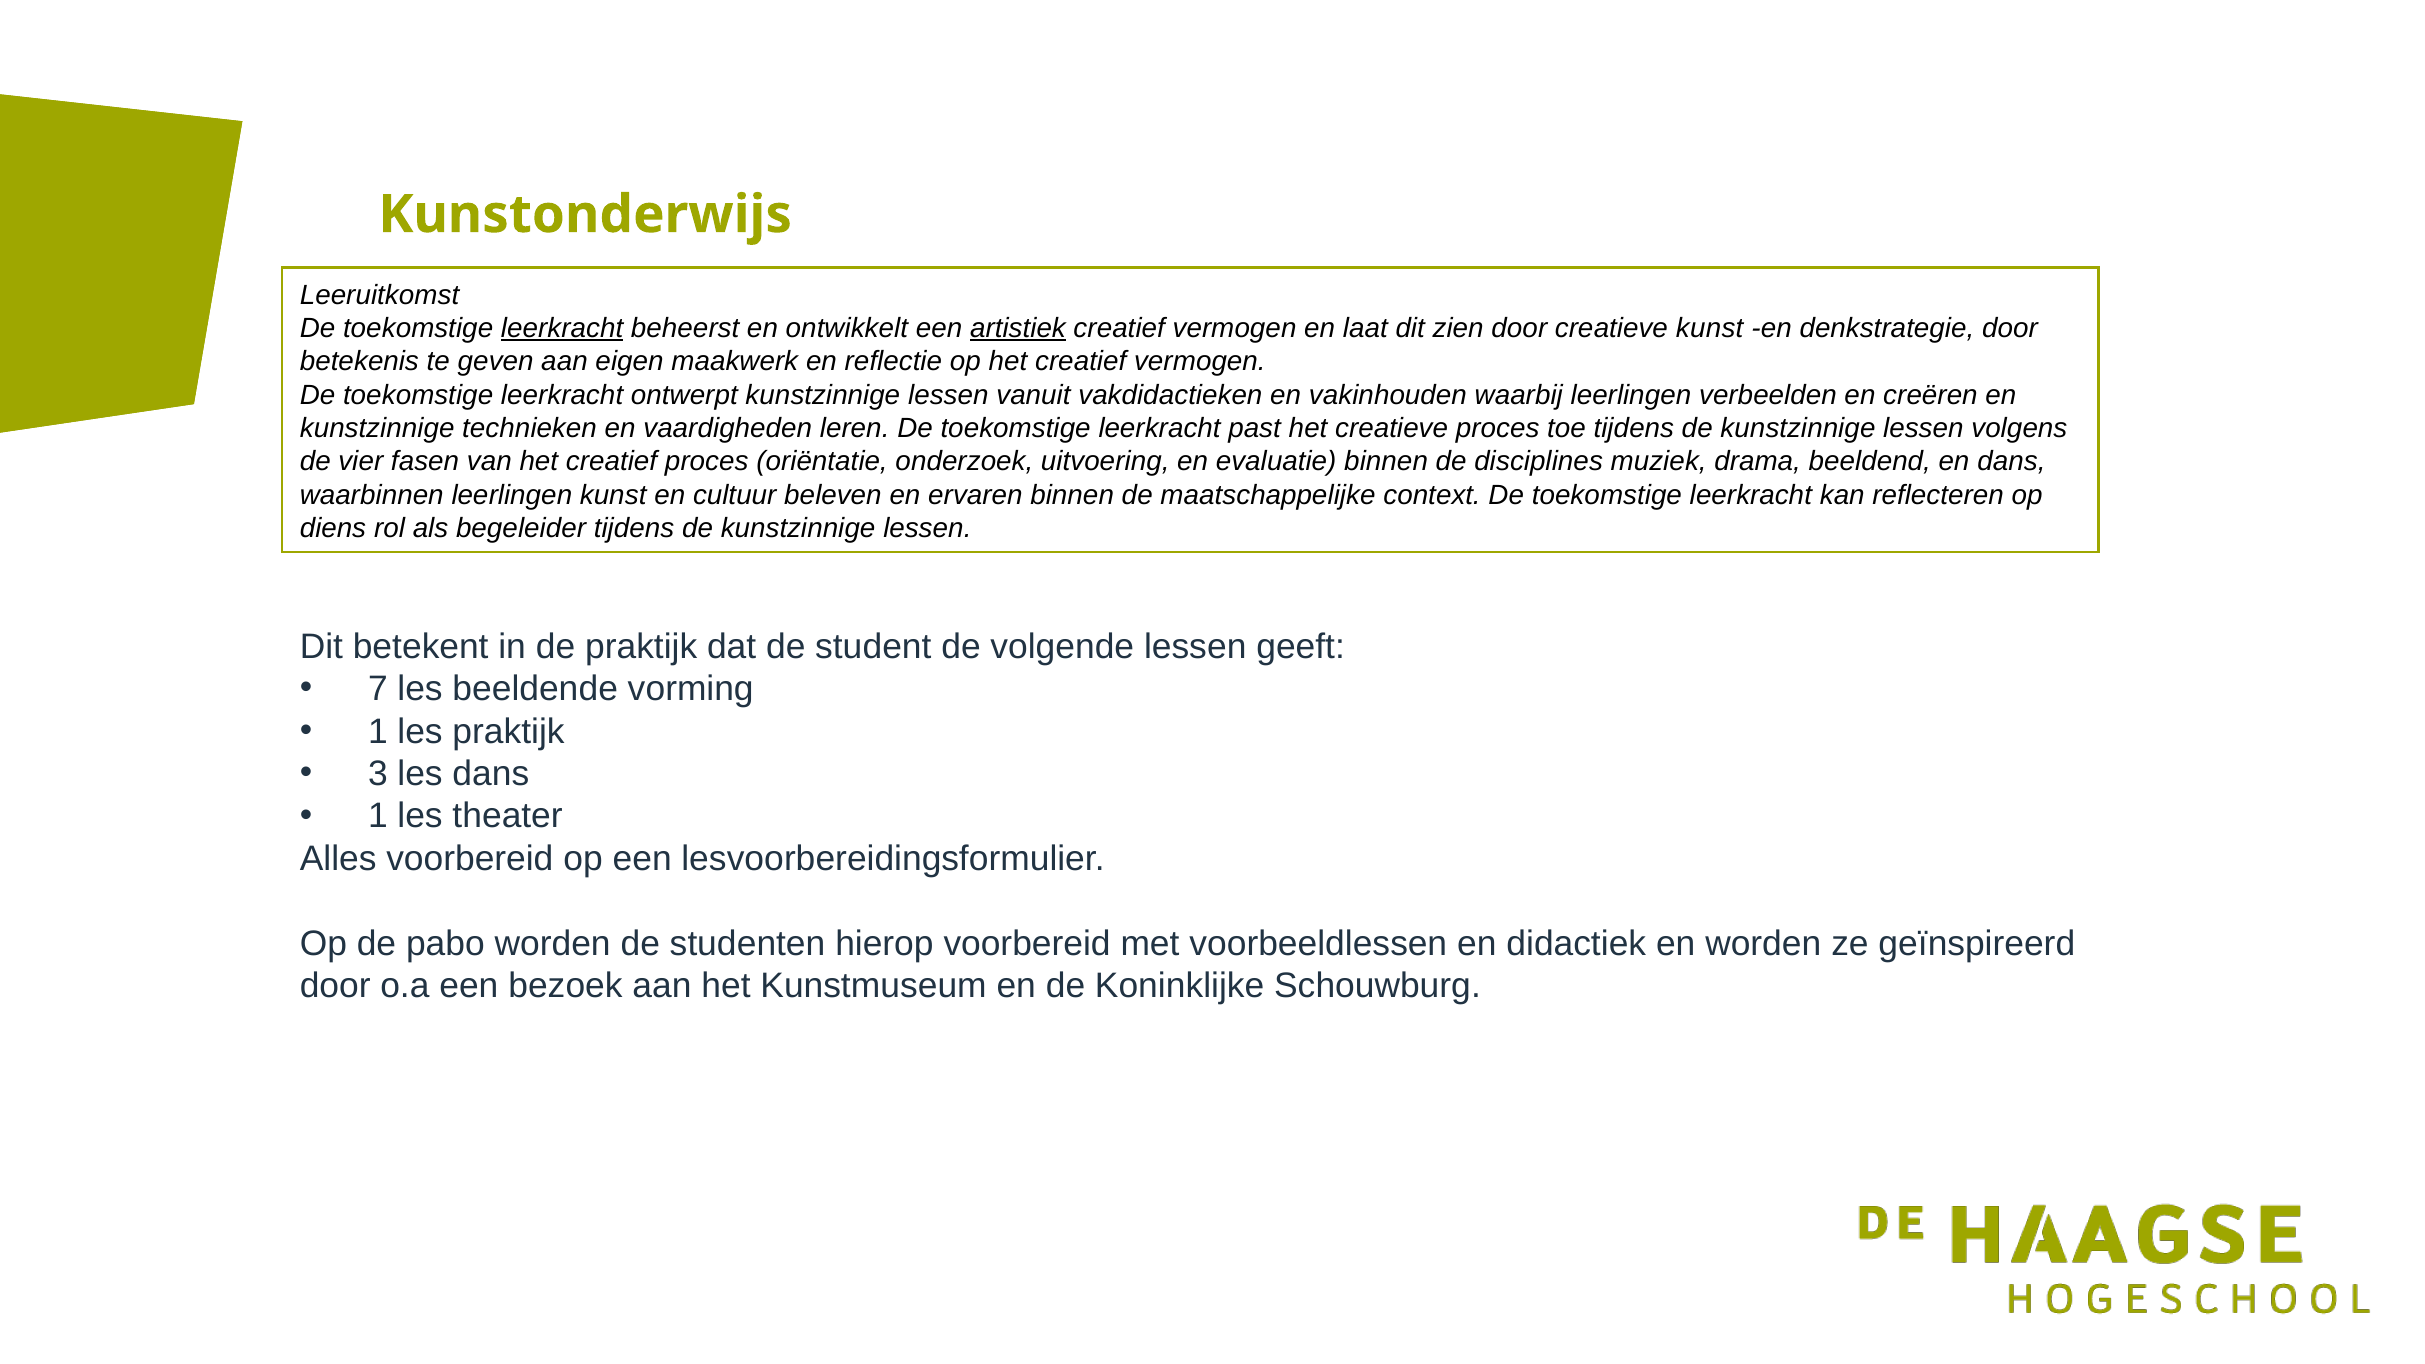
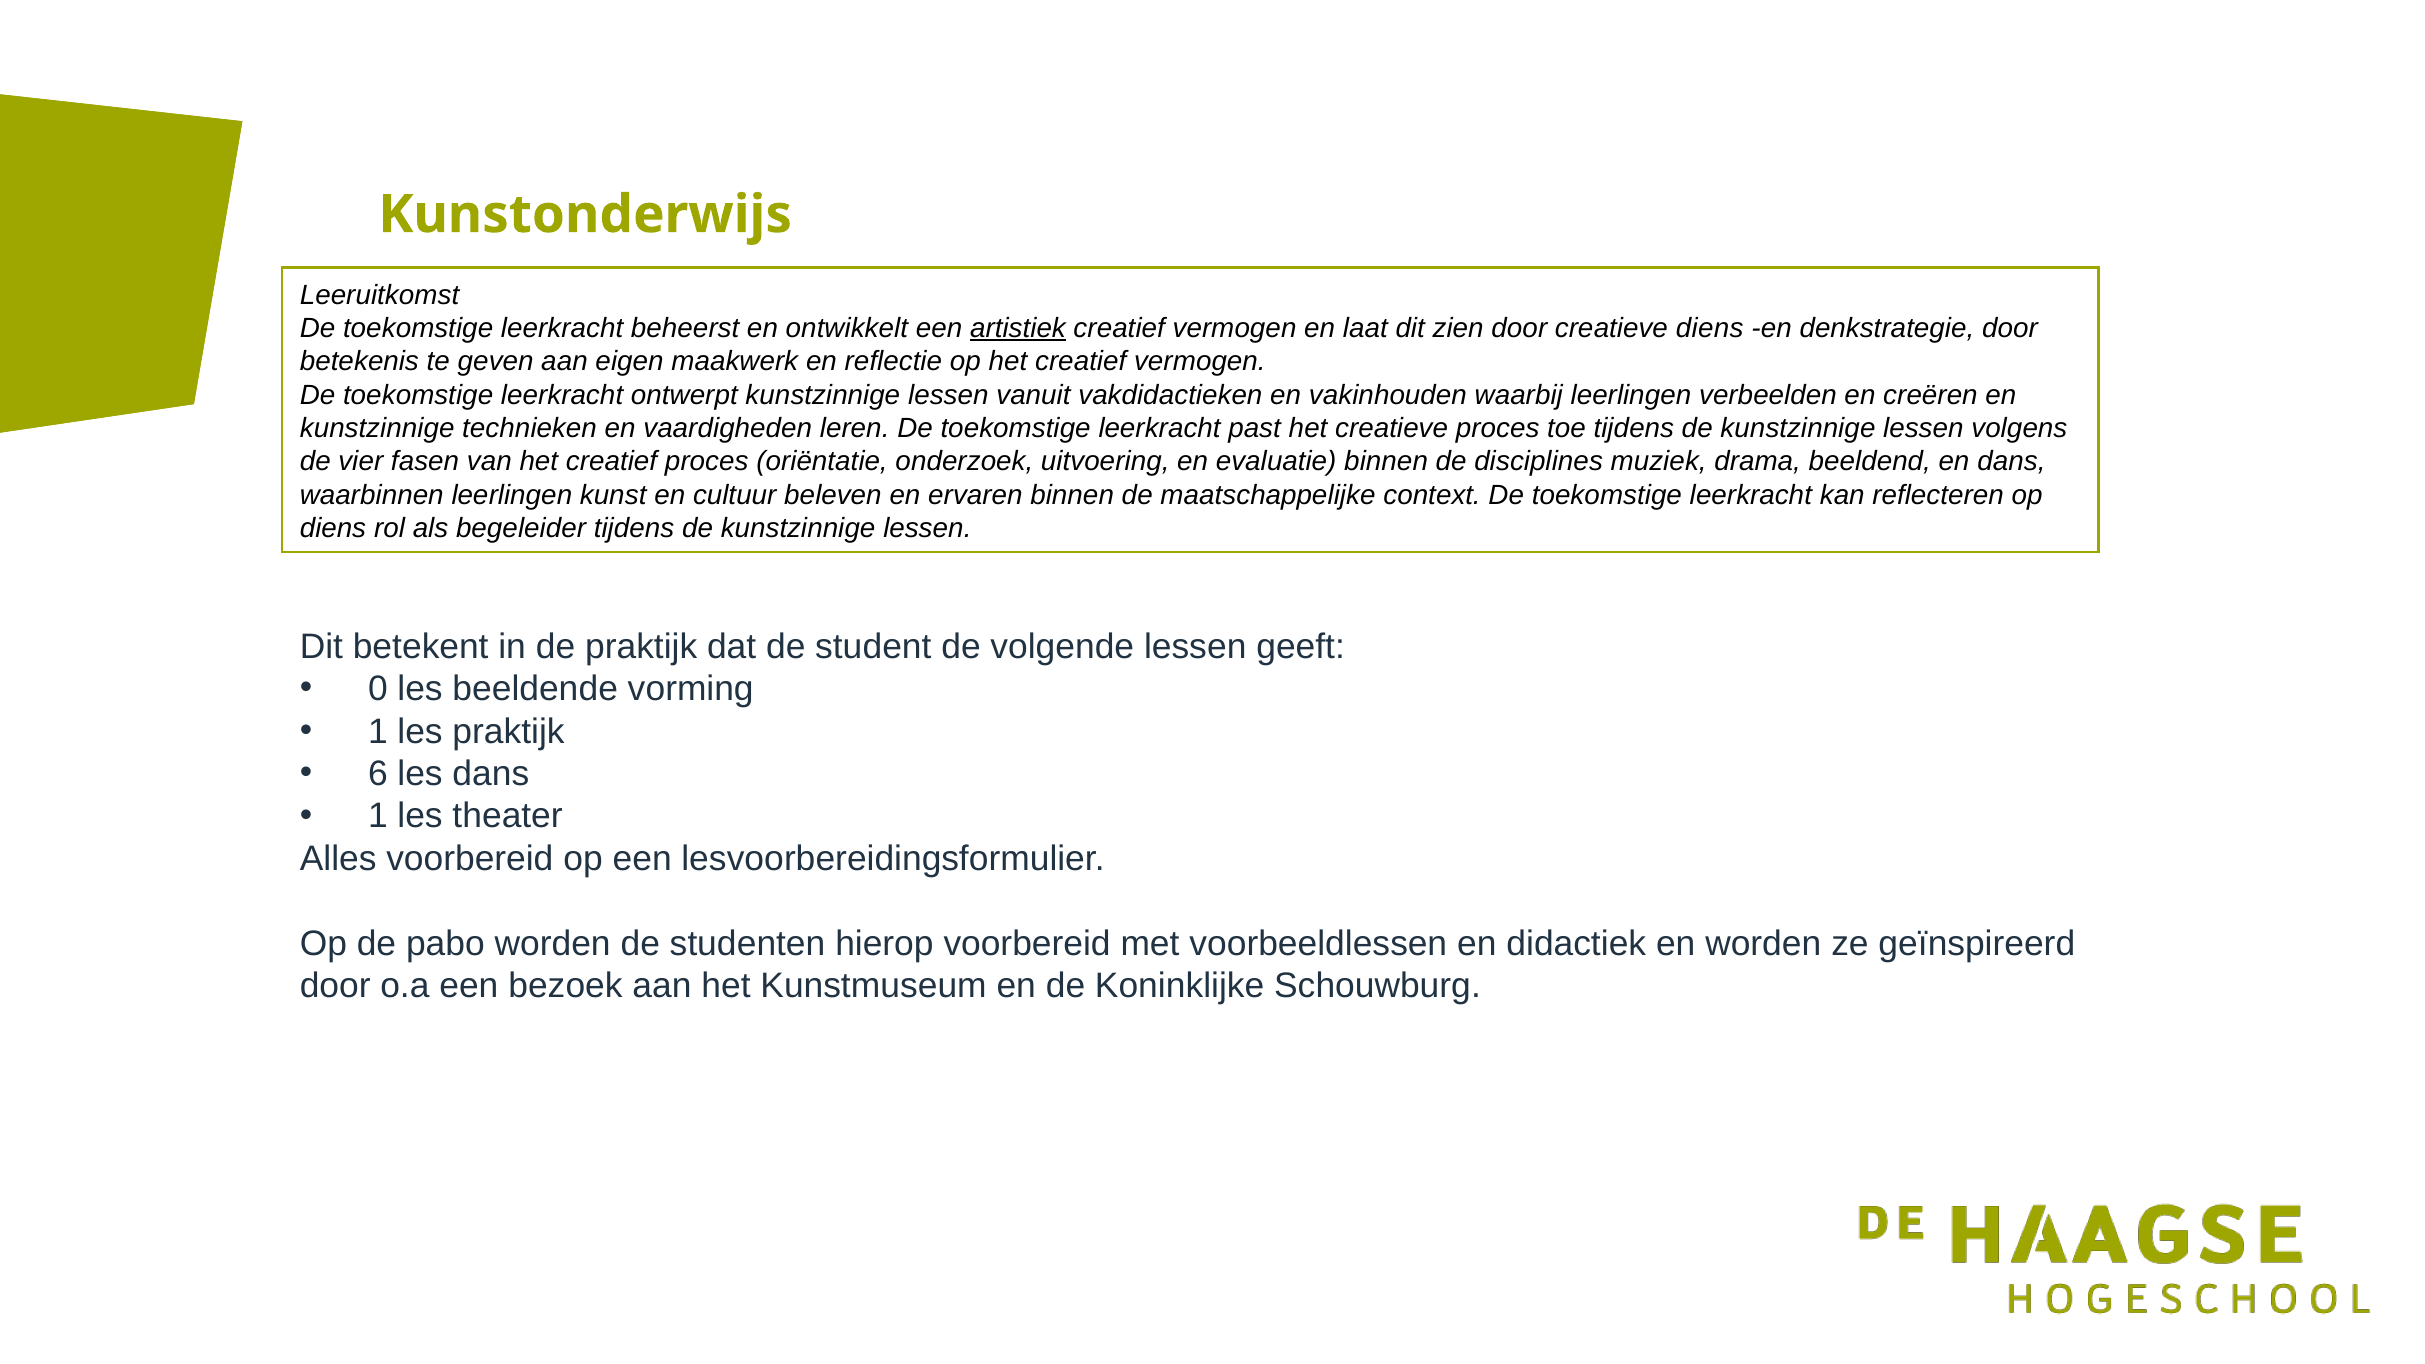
leerkracht underline: present -> none (562, 328)
creatieve kunst: kunst -> diens (1710, 328)
7: 7 -> 0 (378, 689)
3: 3 -> 6 (378, 774)
